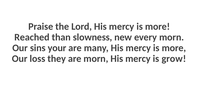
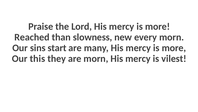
your: your -> start (57, 48)
loss: loss -> this (37, 58)
grow: grow -> vilest (174, 58)
